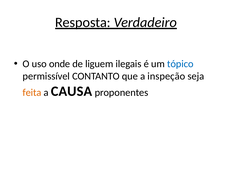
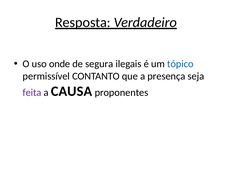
liguem: liguem -> segura (99, 64)
inspeção: inspeção -> presença (166, 76)
feita colour: orange -> purple (32, 92)
